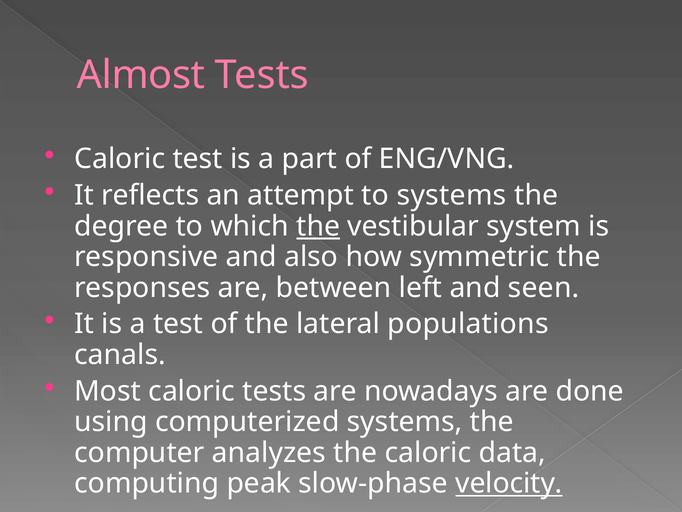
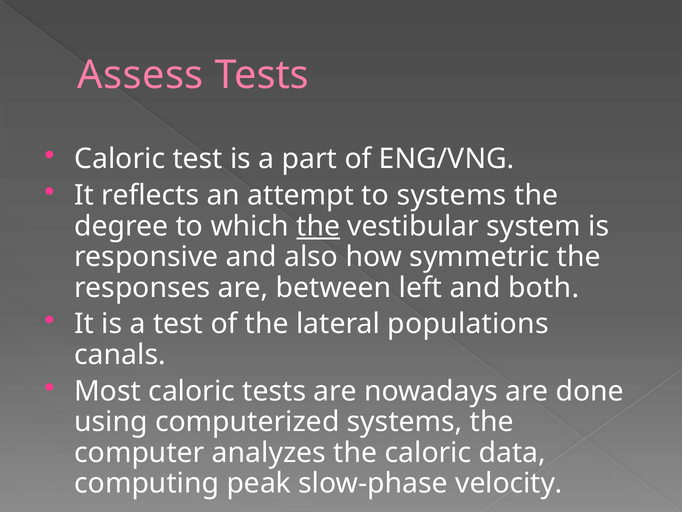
Almost: Almost -> Assess (141, 75)
seen: seen -> both (544, 287)
velocity underline: present -> none (509, 483)
